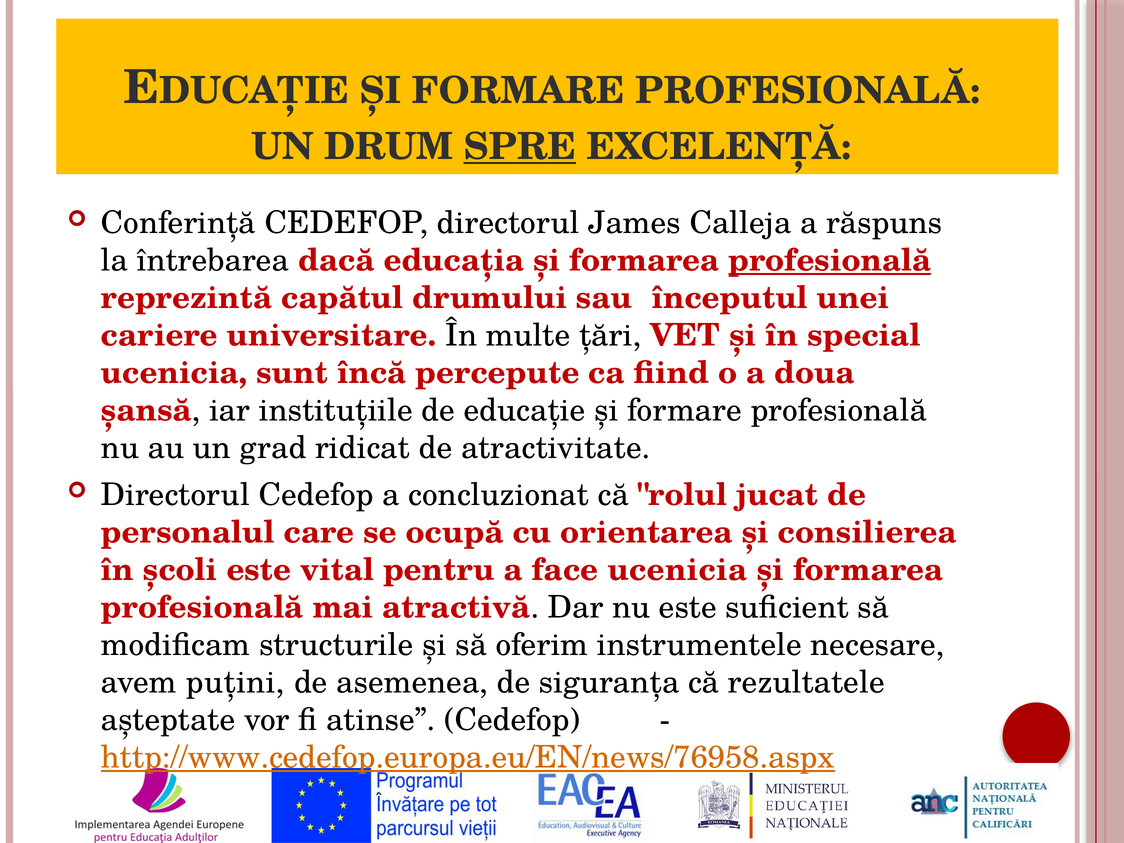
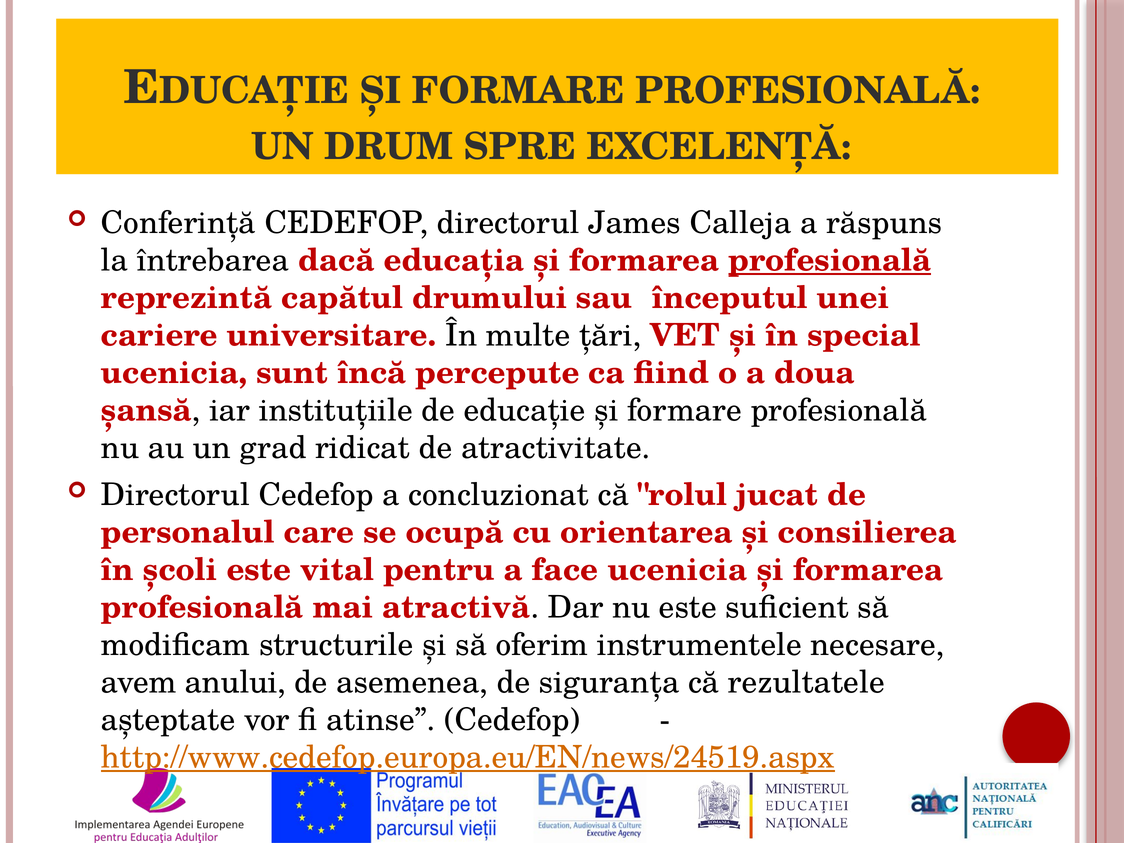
SPRE underline: present -> none (520, 147)
puţini: puţini -> anului (235, 682)
http://www.cedefop.europa.eu/EN/news/76958.aspx: http://www.cedefop.europa.eu/EN/news/76958.aspx -> http://www.cedefop.europa.eu/EN/news/24519.aspx (468, 757)
